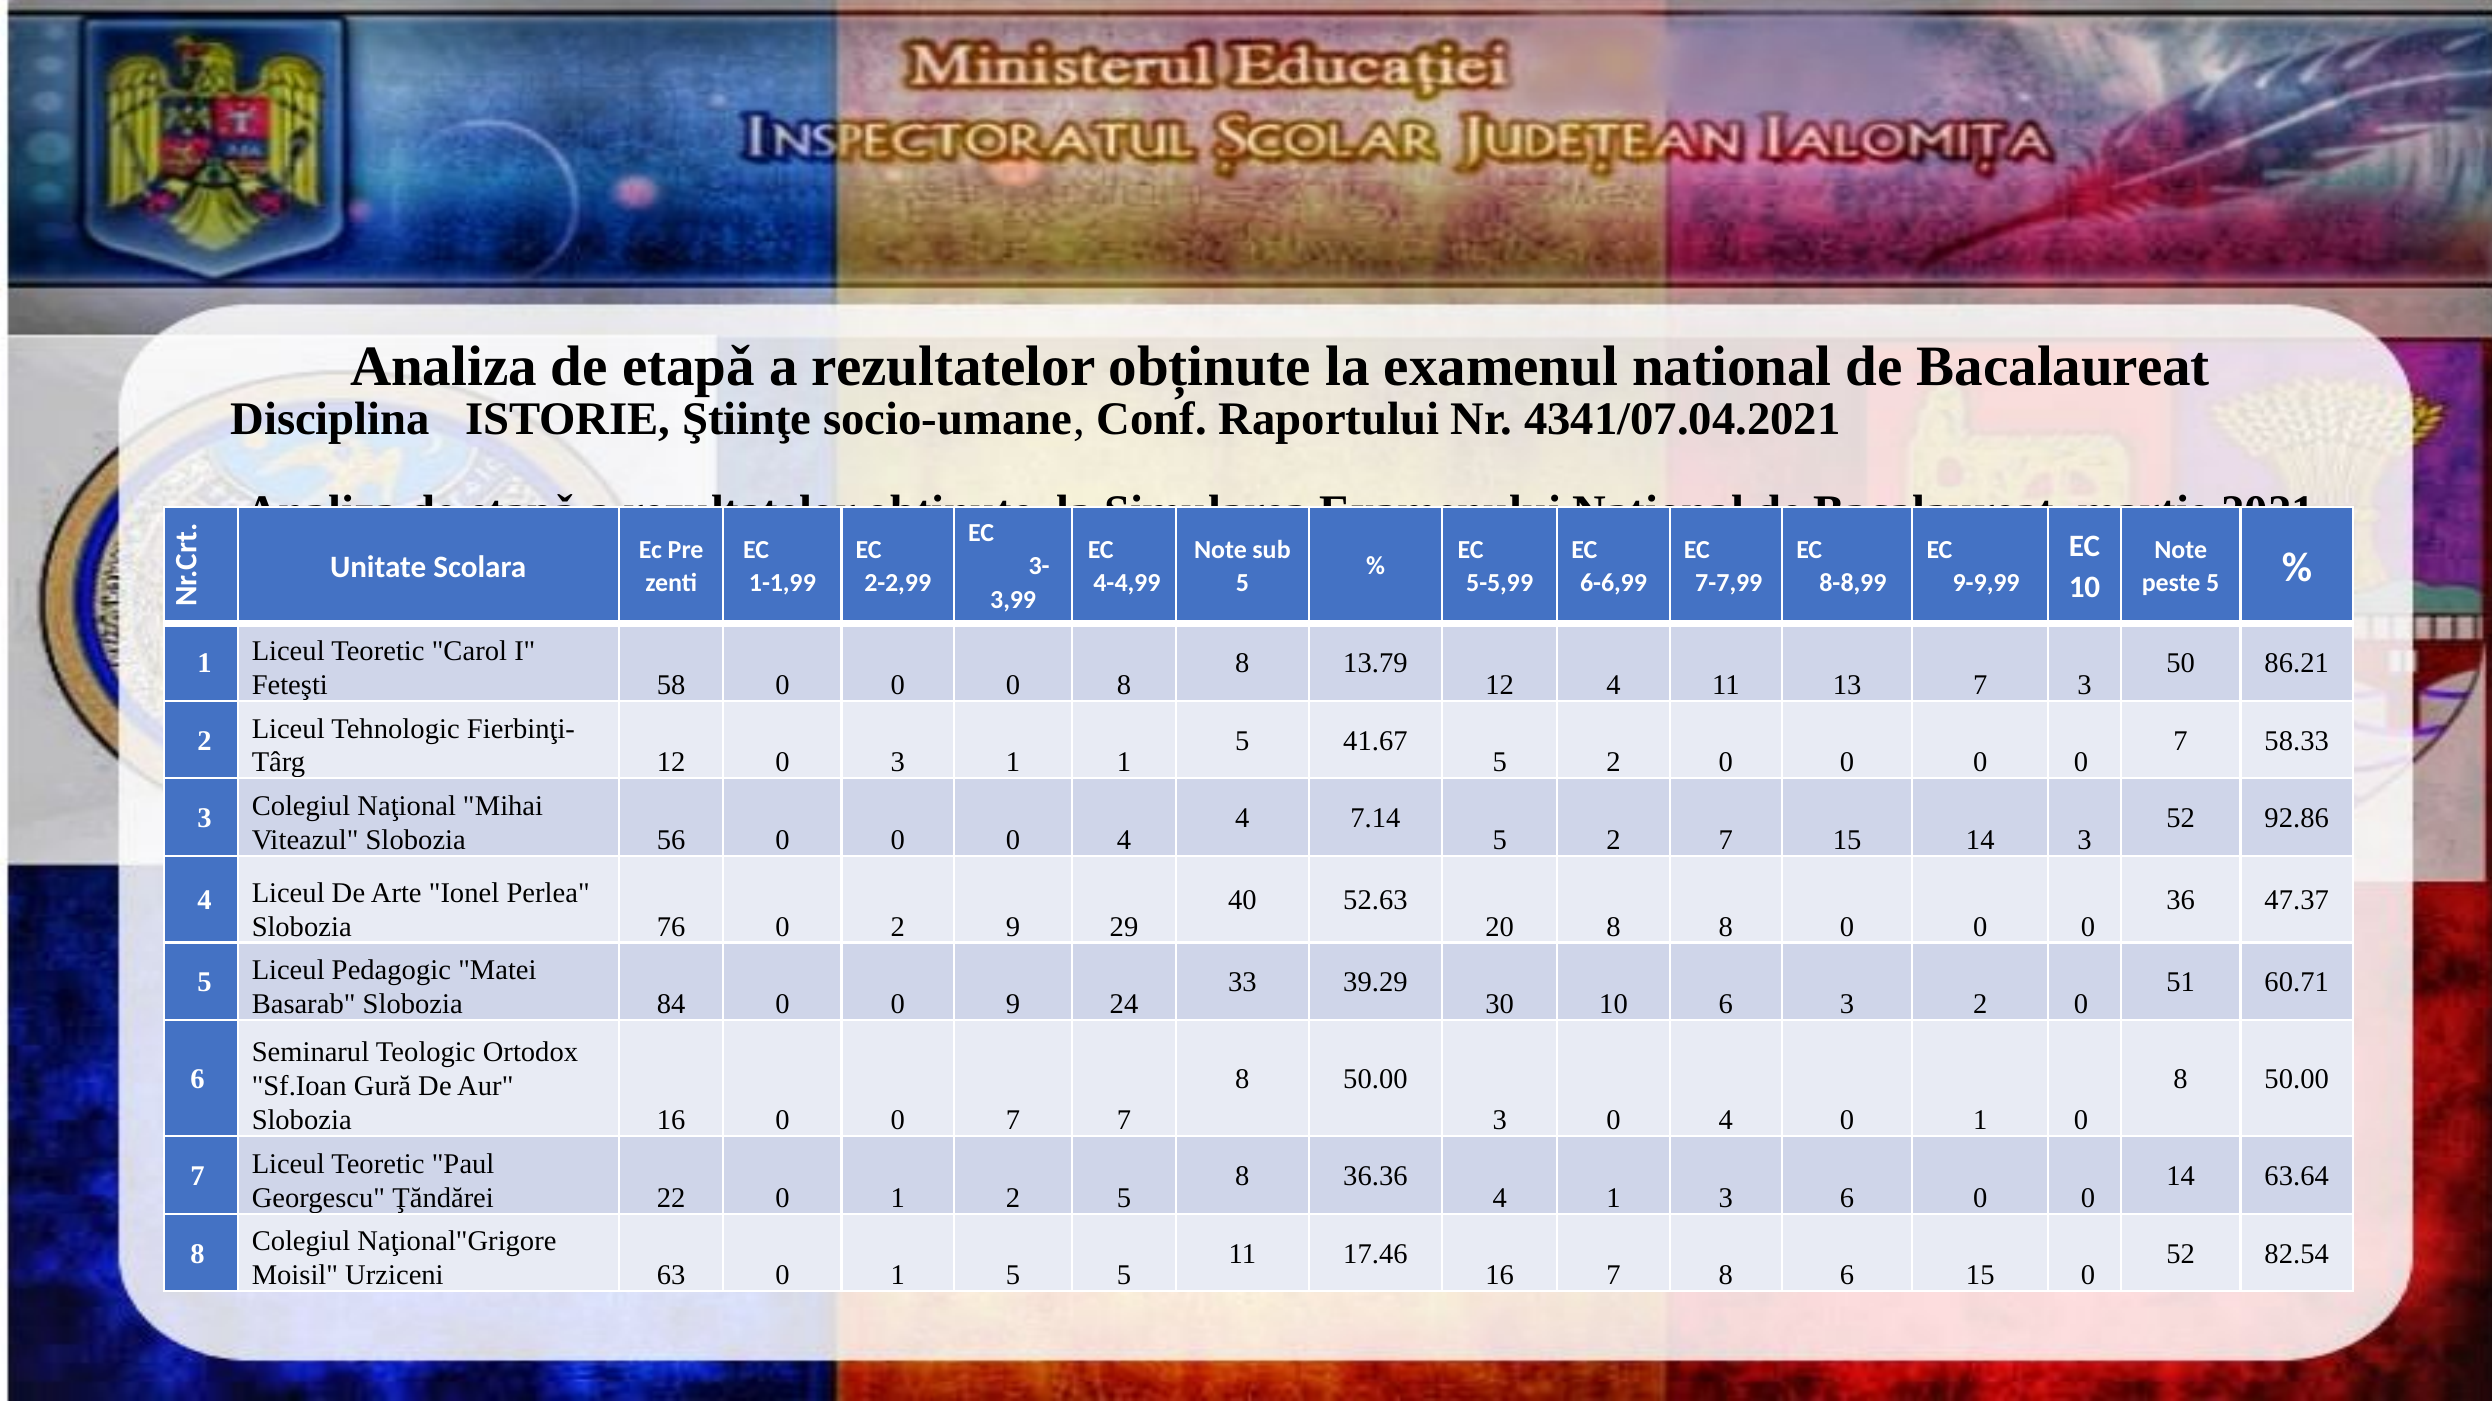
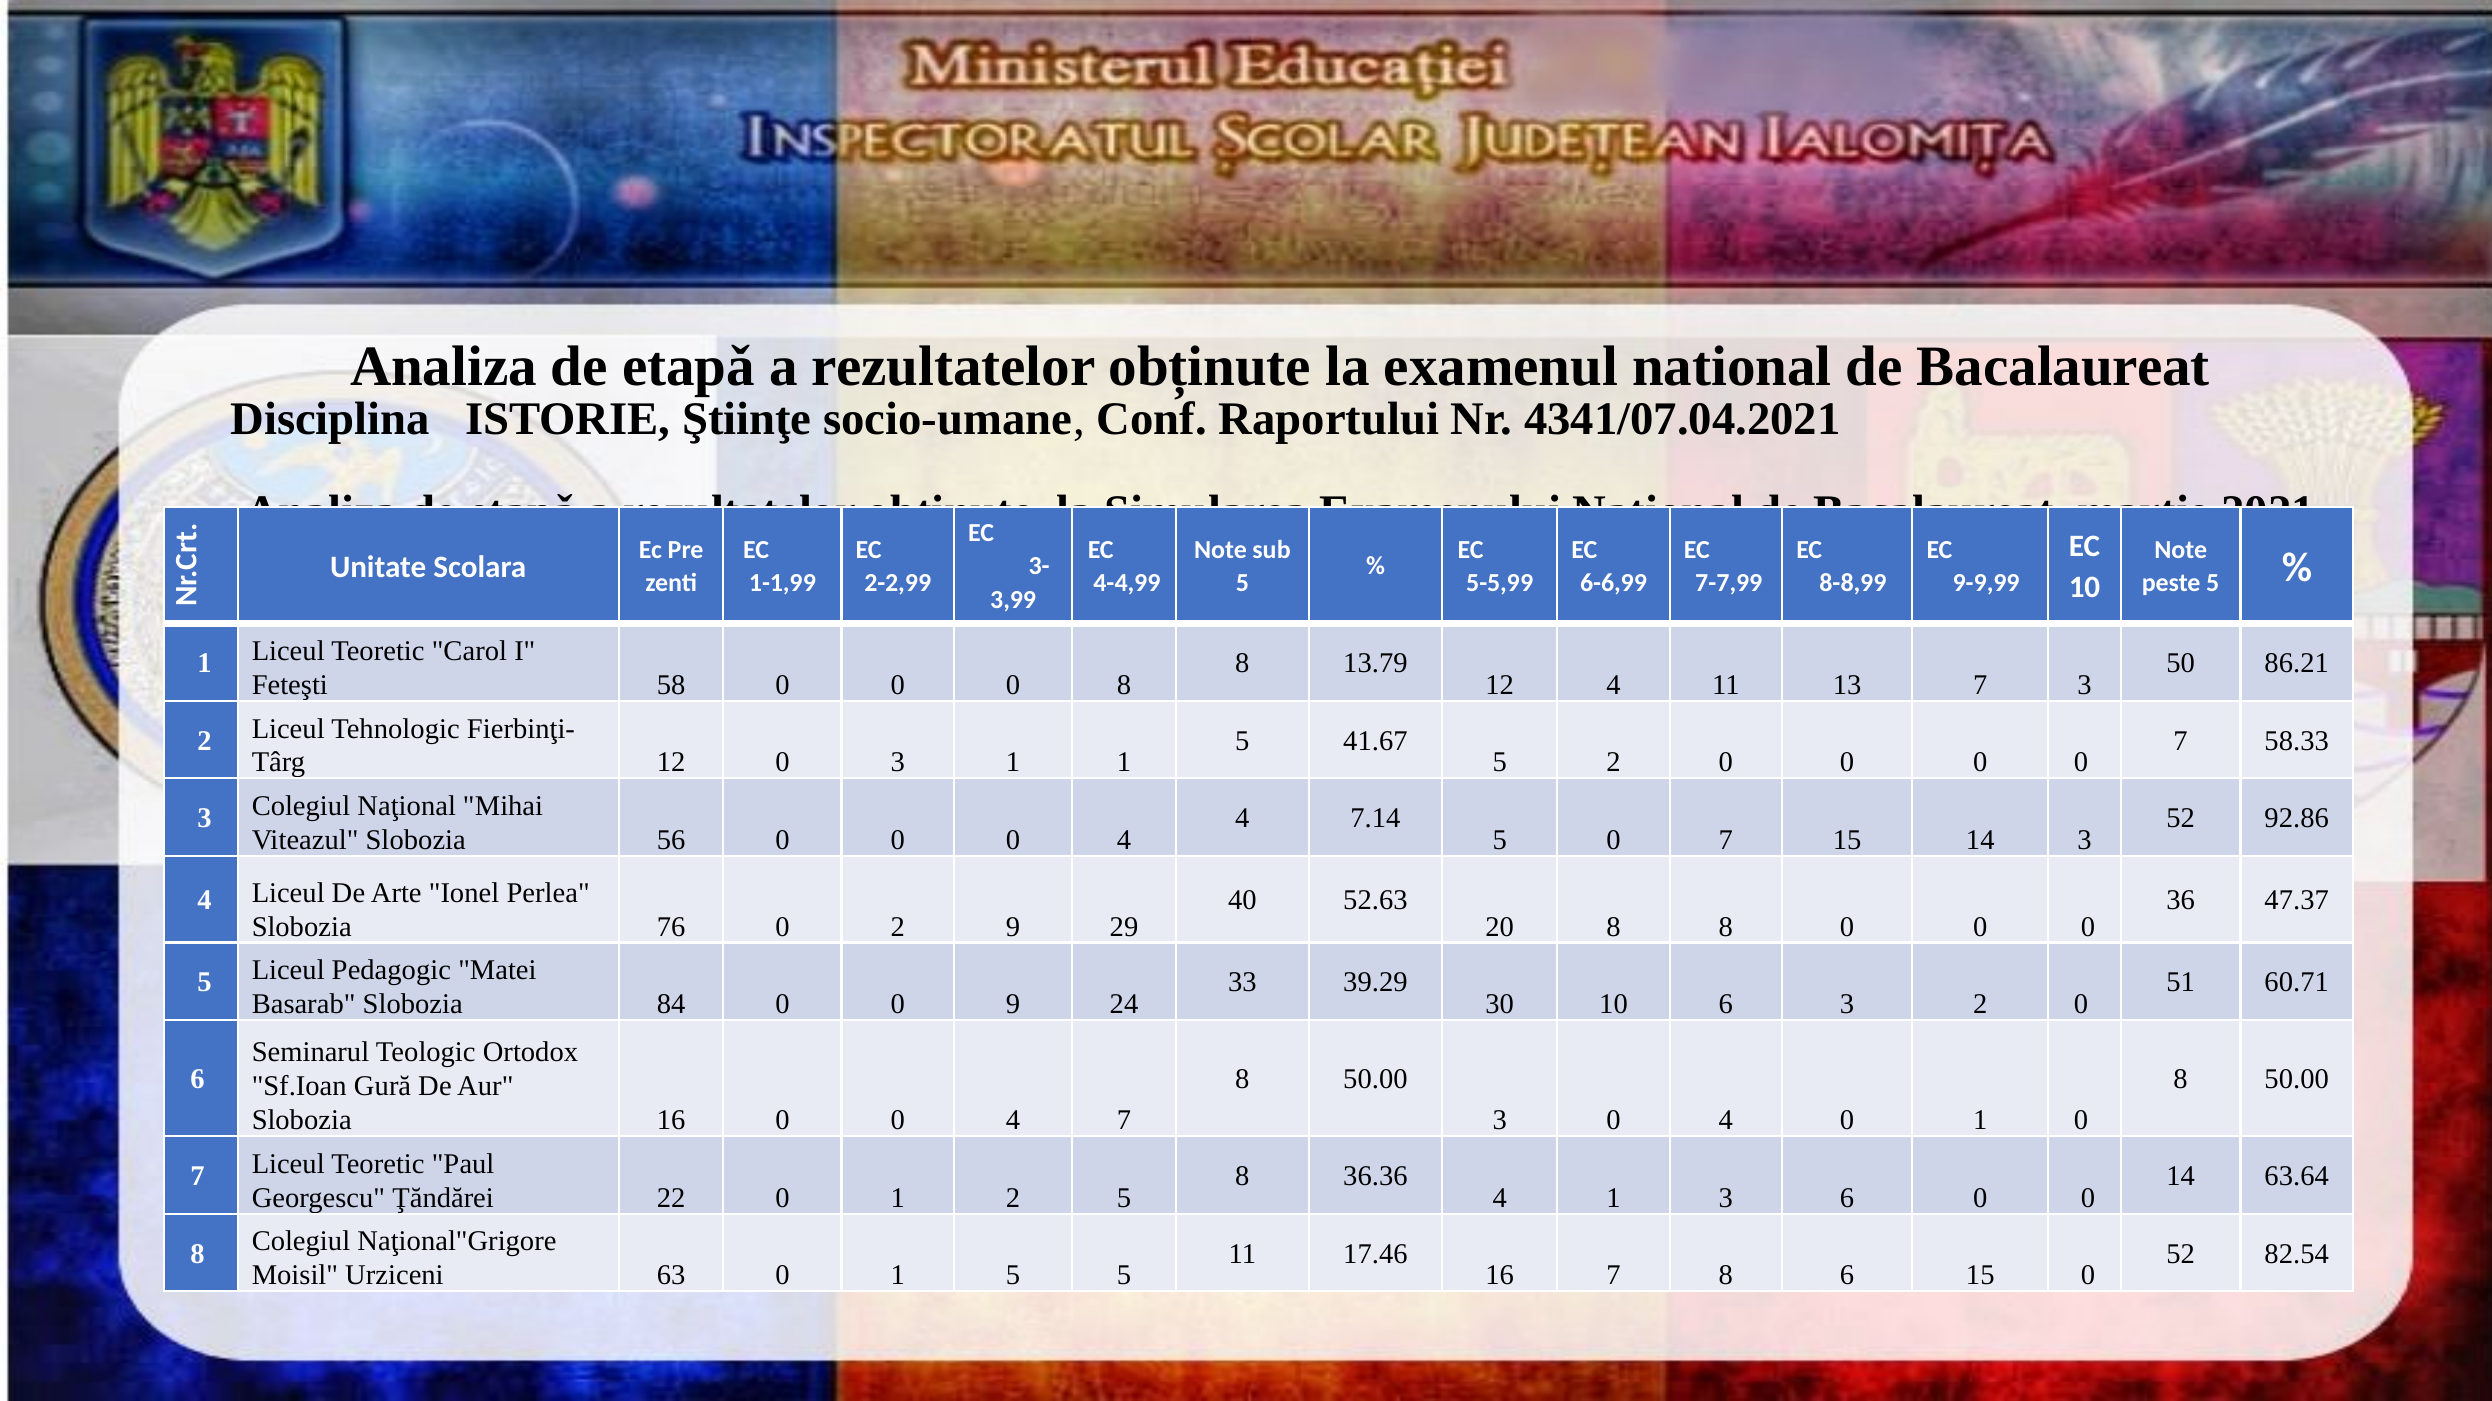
2: 2 -> 0 (1614, 840)
16 0 0 7: 7 -> 4 (1013, 1121)
